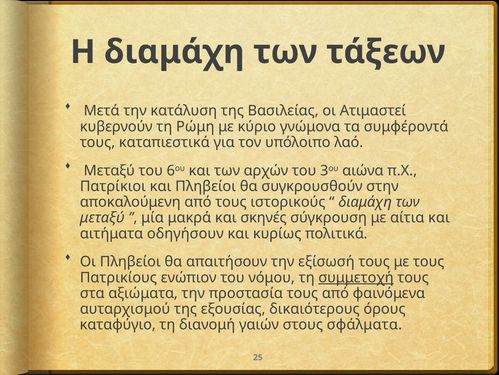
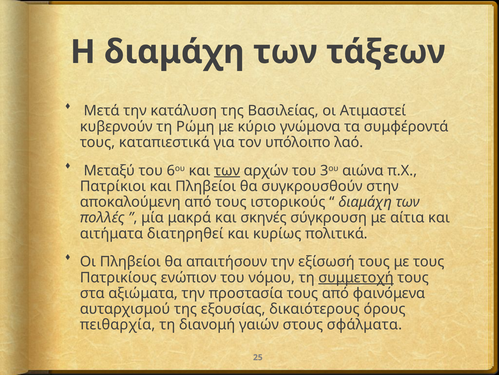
των underline: none -> present (227, 170)
μεταξύ: μεταξύ -> πολλές (102, 217)
οδηγήσουν: οδηγήσουν -> διατηρηθεί (185, 233)
καταφύγιο: καταφύγιο -> πειθαρχία (118, 324)
